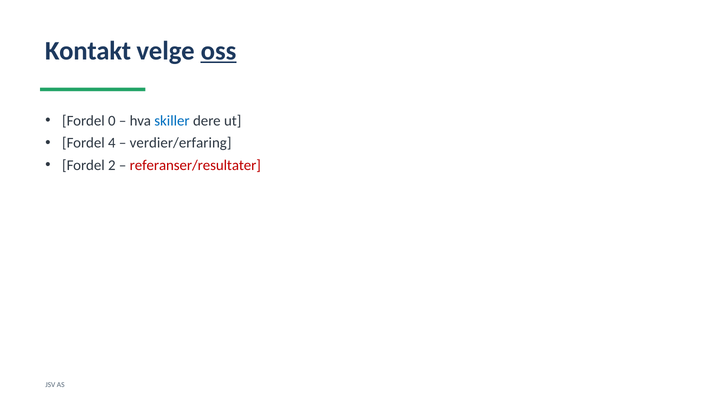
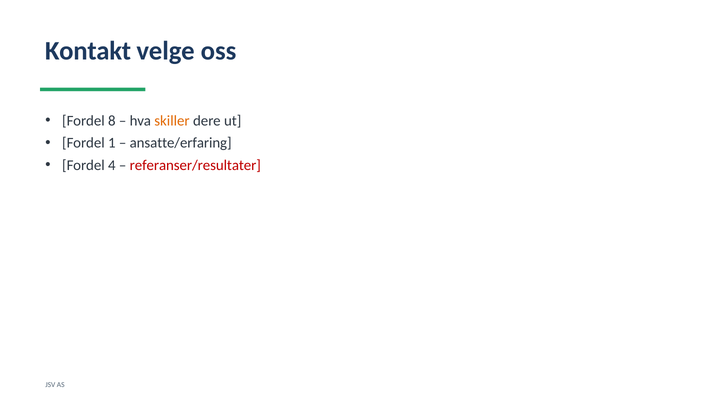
oss underline: present -> none (219, 51)
0: 0 -> 8 (112, 121)
skiller colour: blue -> orange (172, 121)
4: 4 -> 1 (112, 143)
verdier/erfaring: verdier/erfaring -> ansatte/erfaring (181, 143)
2: 2 -> 4 (112, 165)
